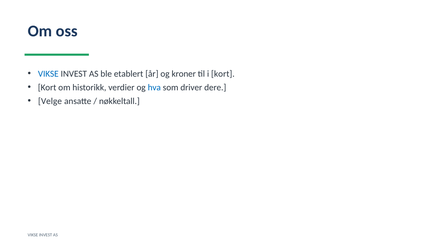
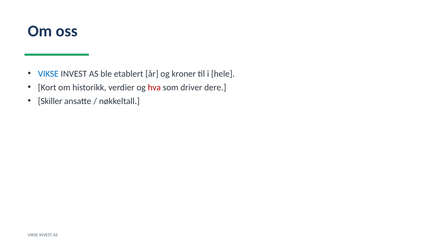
i kort: kort -> hele (223, 74)
hva colour: blue -> red (154, 87)
Velge: Velge -> Skiller (50, 101)
